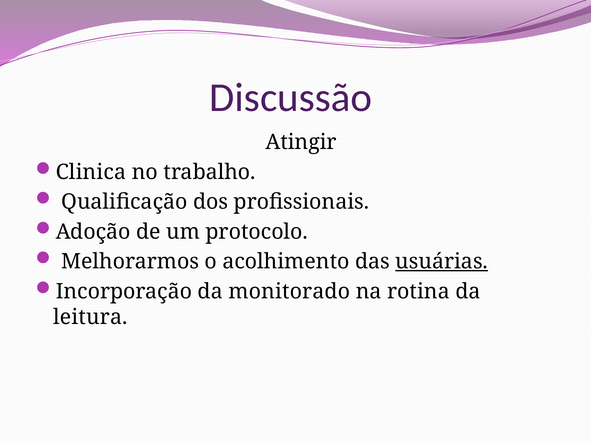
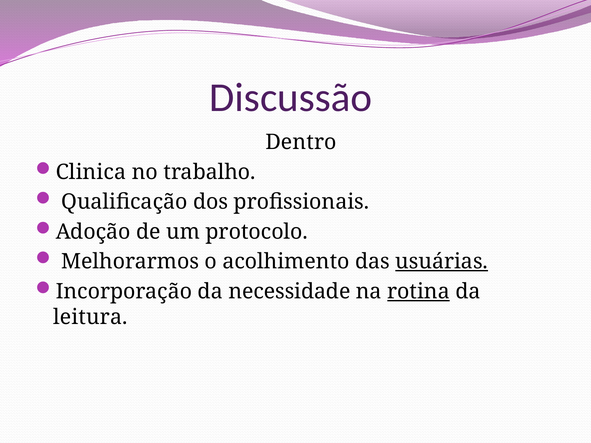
Atingir: Atingir -> Dentro (301, 142)
monitorado: monitorado -> necessidade (289, 292)
rotina underline: none -> present (418, 292)
